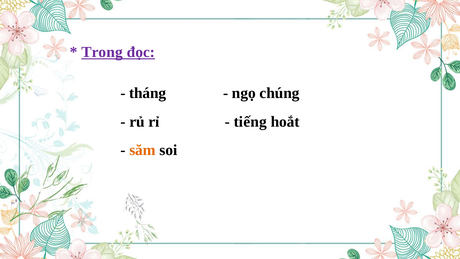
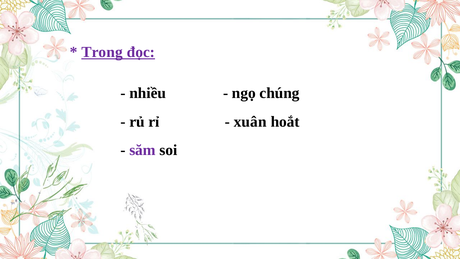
tháng: tháng -> nhiều (148, 93)
tiếng: tiếng -> xuân (250, 122)
săm colour: orange -> purple (143, 150)
